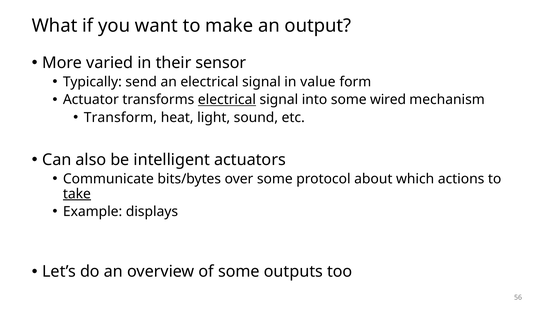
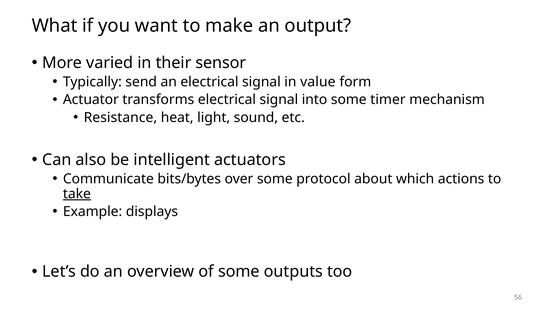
electrical underline: present -> none (227, 100)
wired: wired -> timer (388, 100)
Transform: Transform -> Resistance (120, 117)
